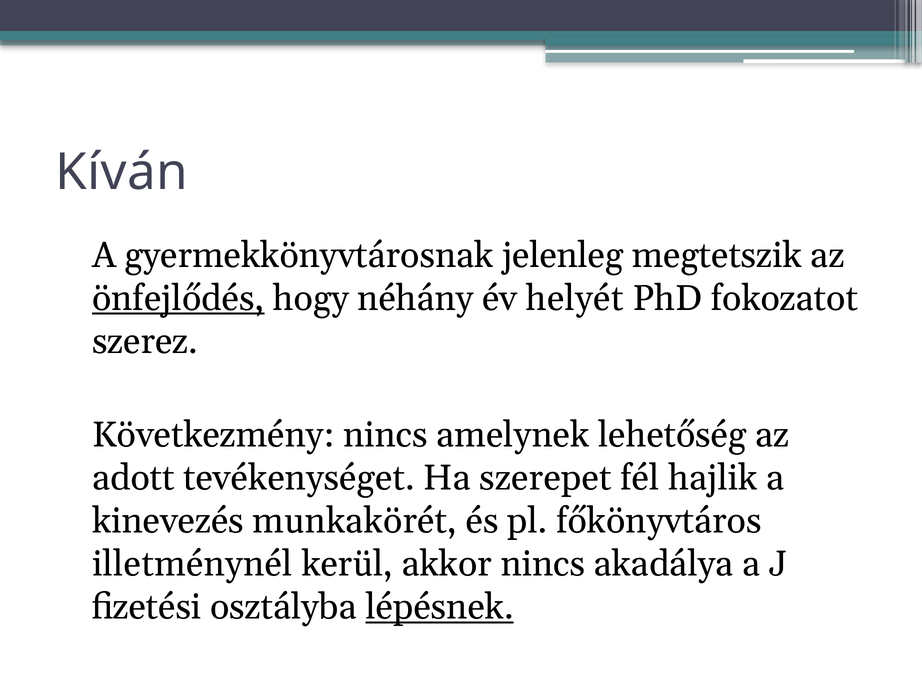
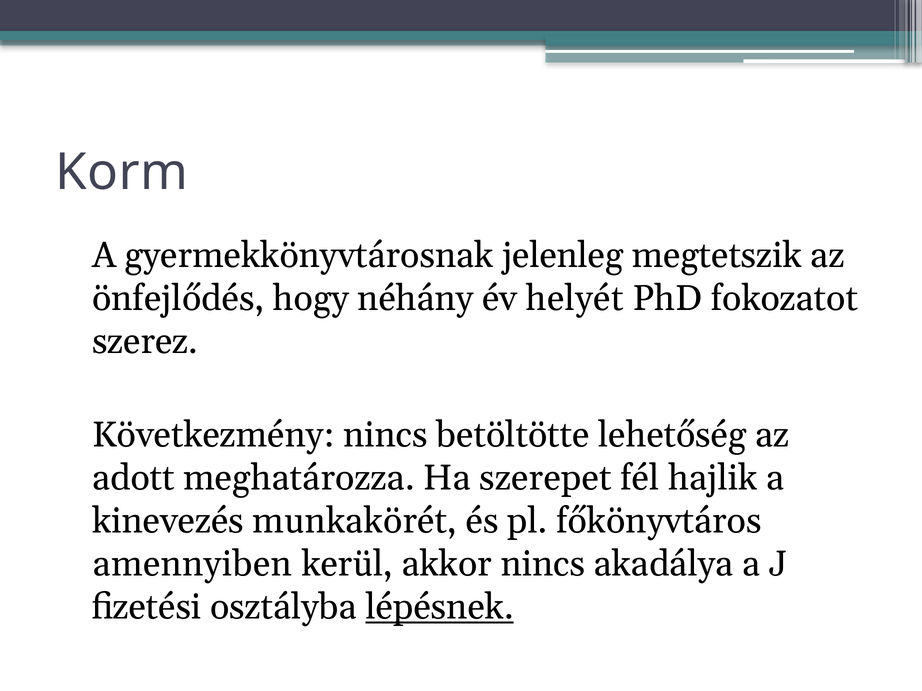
Kíván: Kíván -> Korm (122, 173)
önfejlődés underline: present -> none (178, 298)
amelynek: amelynek -> betöltötte (513, 435)
tevékenységet: tevékenységet -> meghatározza (299, 478)
illetménynél: illetménynél -> amennyiben (192, 564)
